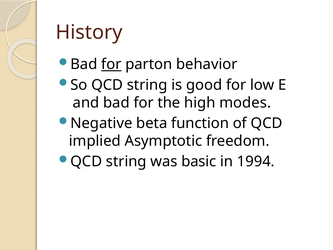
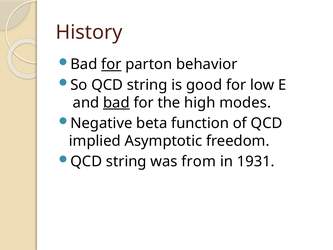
bad underline: none -> present (116, 103)
basic: basic -> from (199, 161)
1994: 1994 -> 1931 (256, 161)
